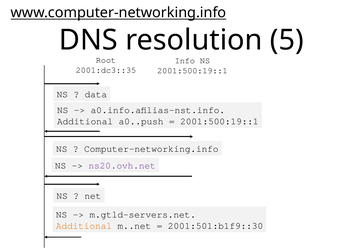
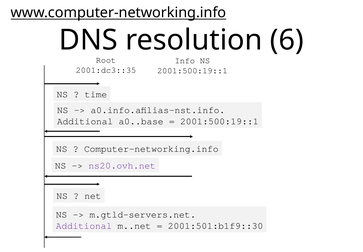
5: 5 -> 6 (287, 40)
data: data -> time (96, 94)
a0..push: a0..push -> a0..base (141, 121)
Additional colour: orange -> purple (84, 225)
